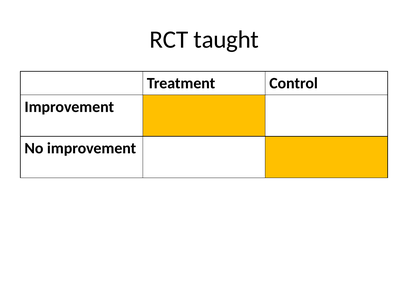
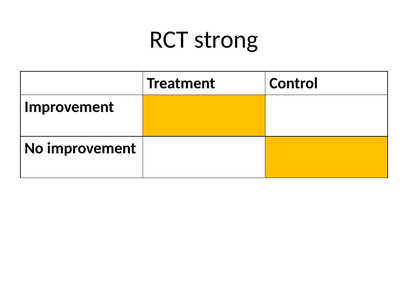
taught: taught -> strong (226, 39)
